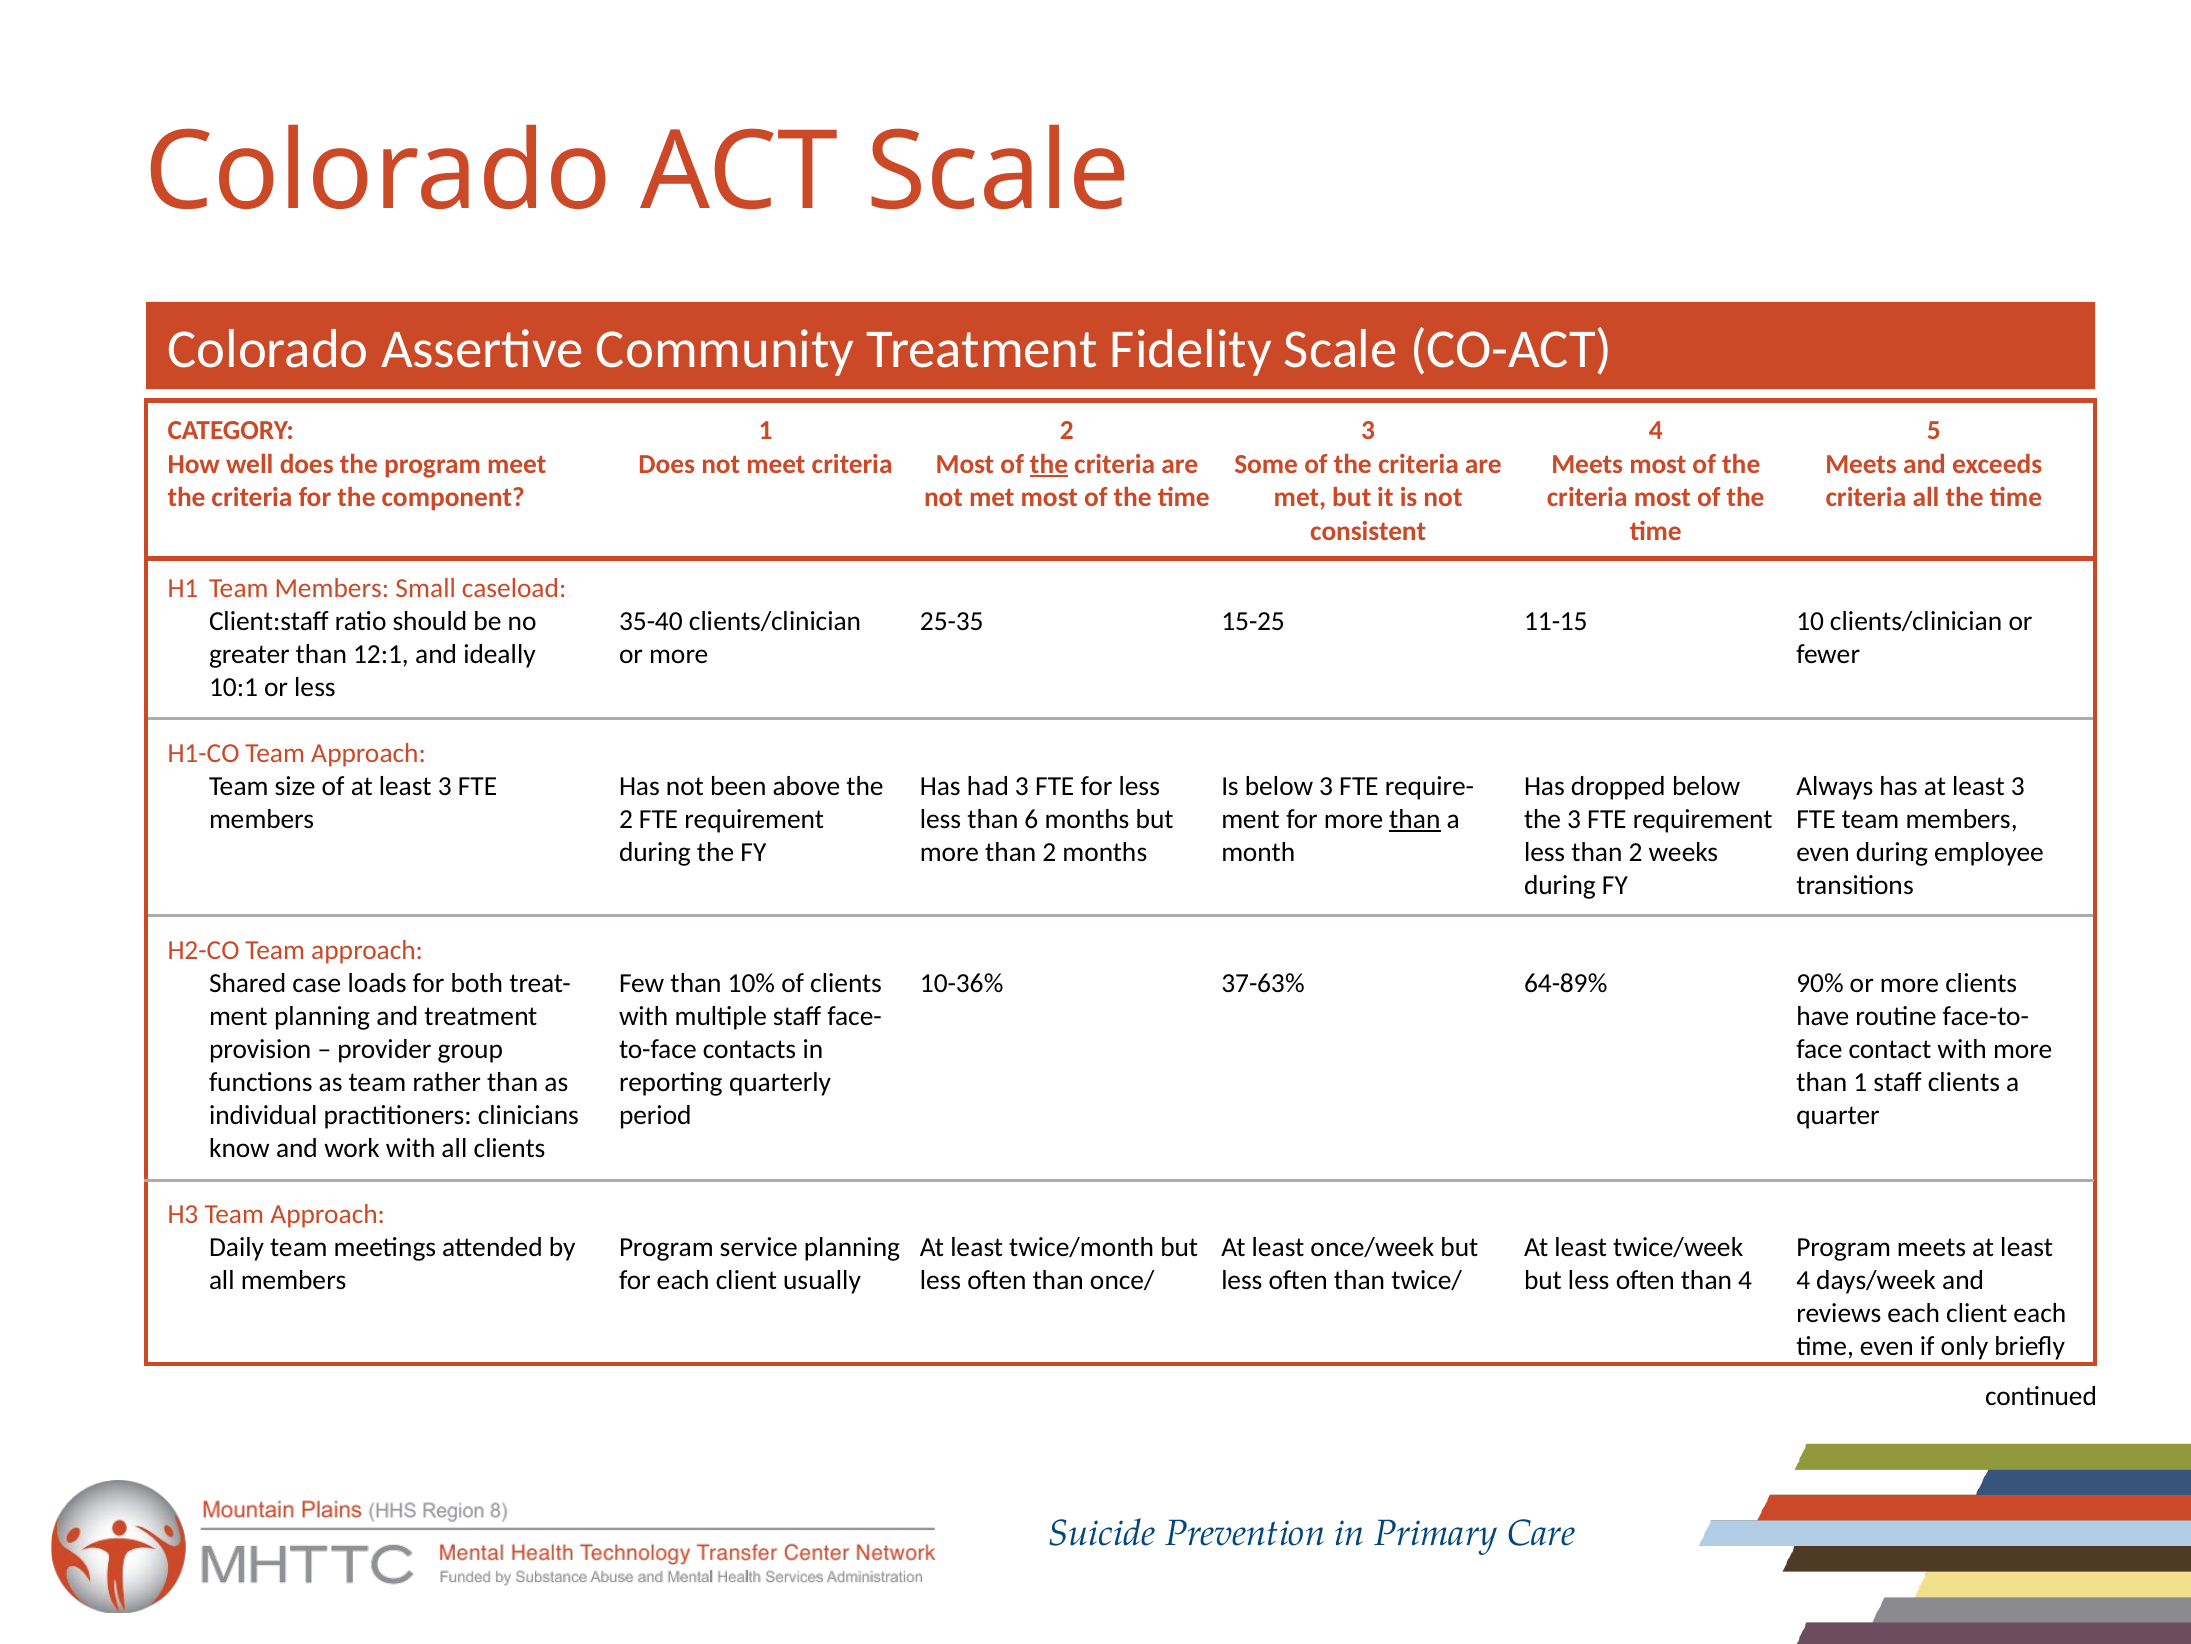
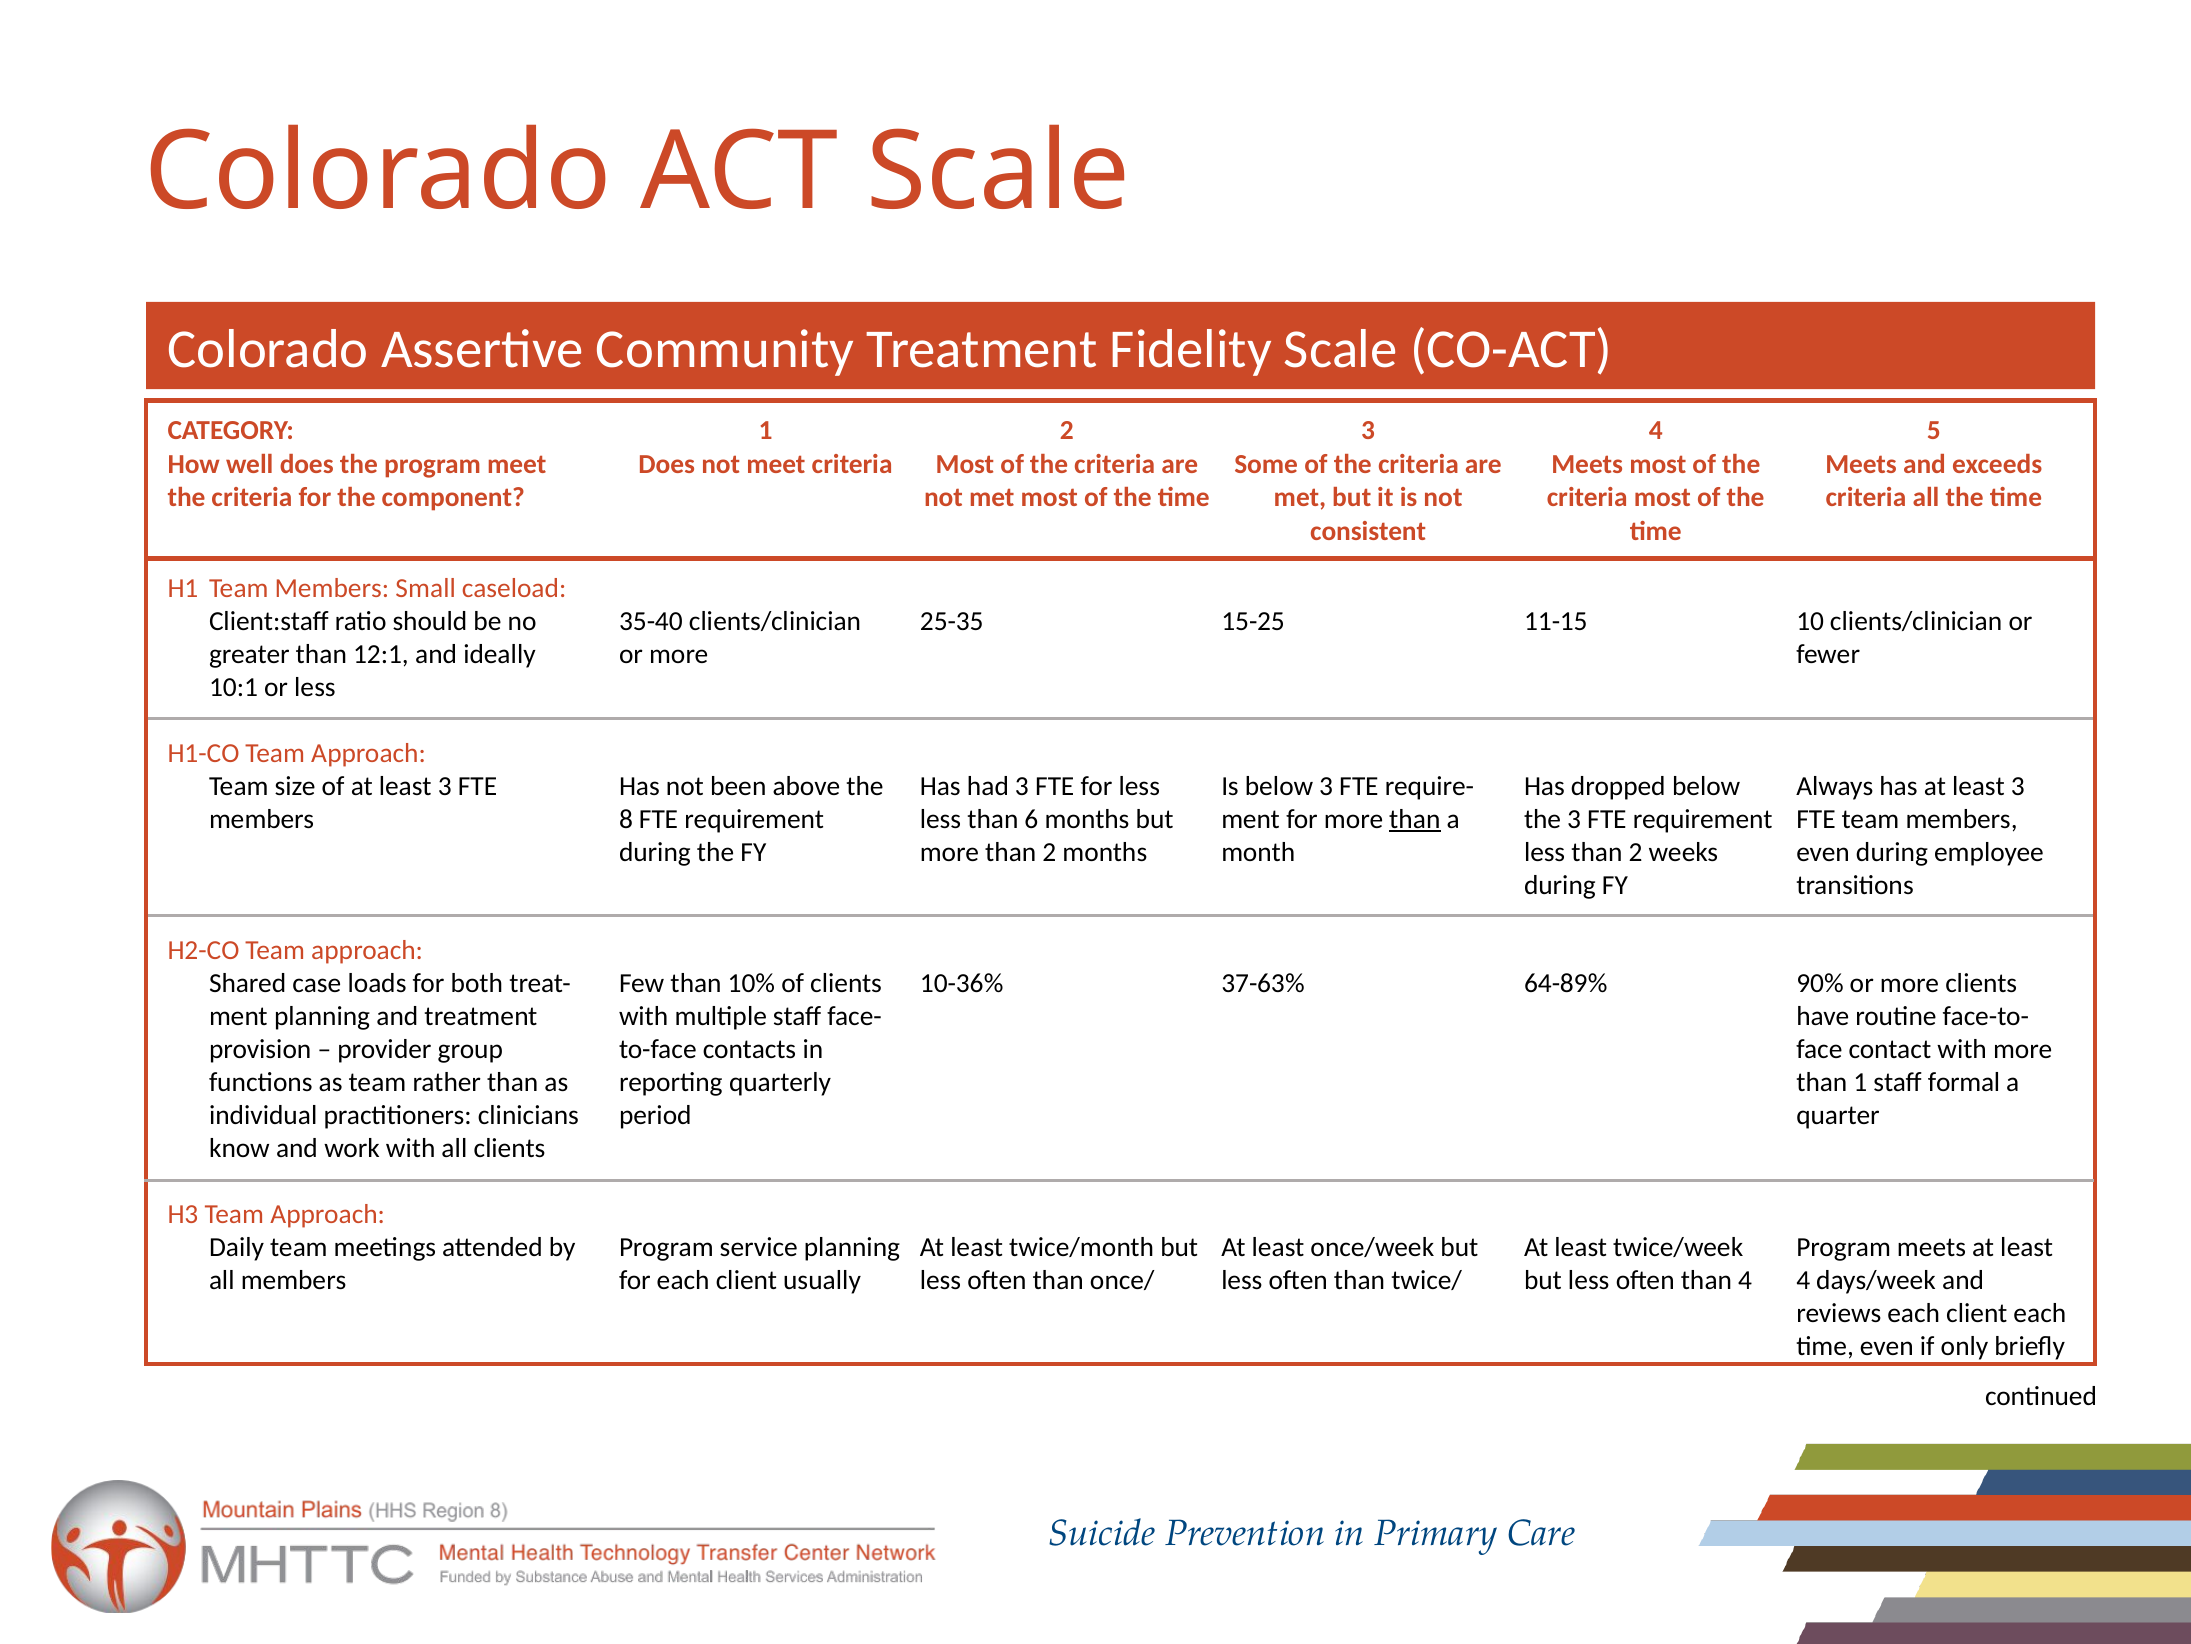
the underline: present -> none (1049, 464)
members 2: 2 -> 8 (626, 819)
staff clients: clients -> formal (1964, 1082)
